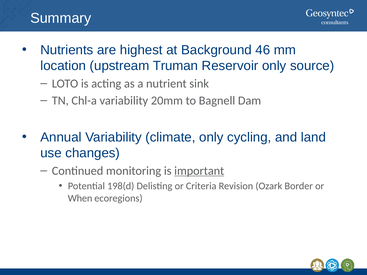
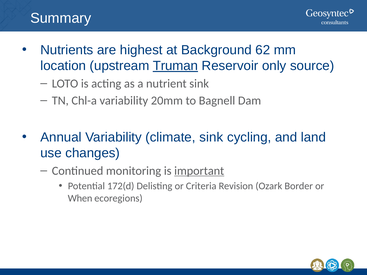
46: 46 -> 62 (263, 50)
Truman underline: none -> present (175, 66)
climate only: only -> sink (211, 137)
198(d: 198(d -> 172(d (121, 186)
